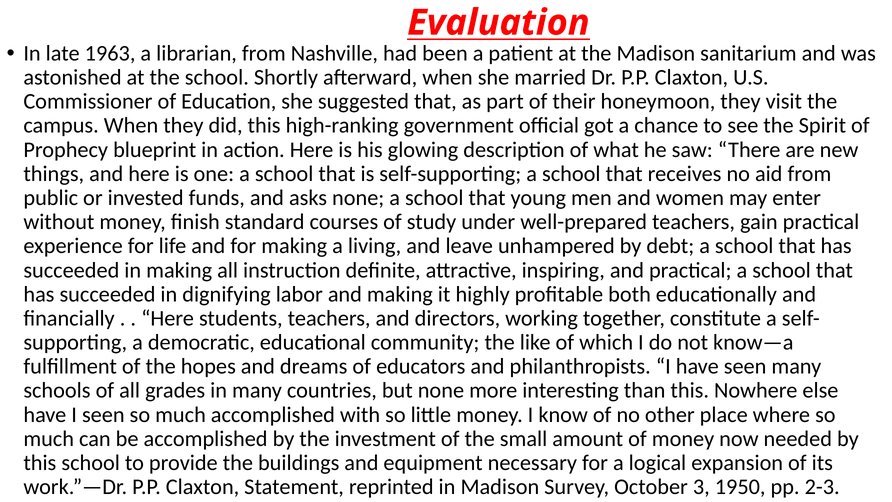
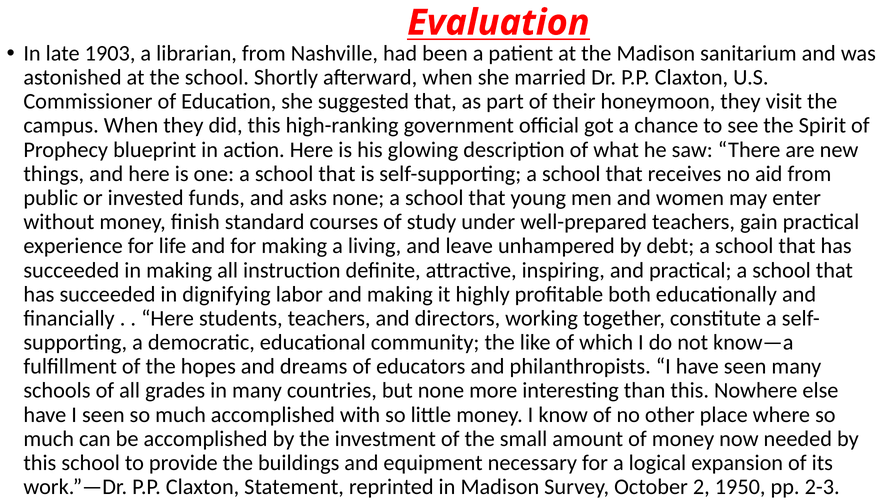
1963: 1963 -> 1903 (110, 53)
3: 3 -> 2 (701, 487)
